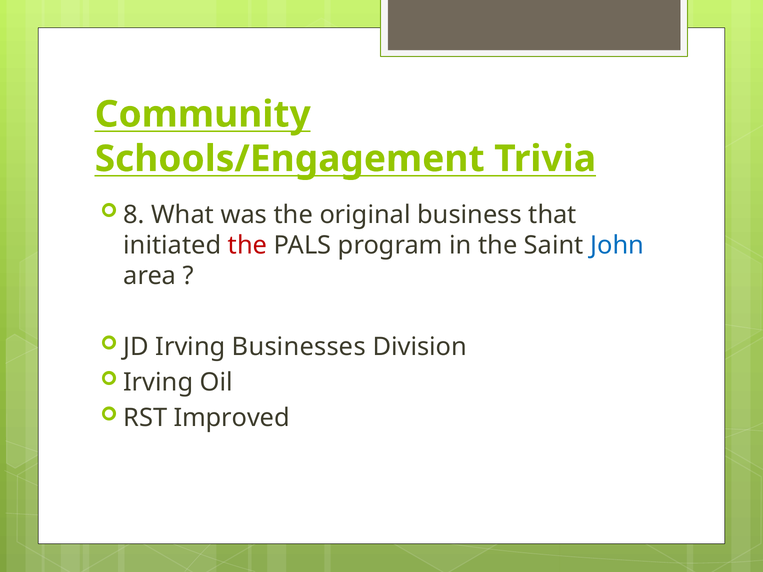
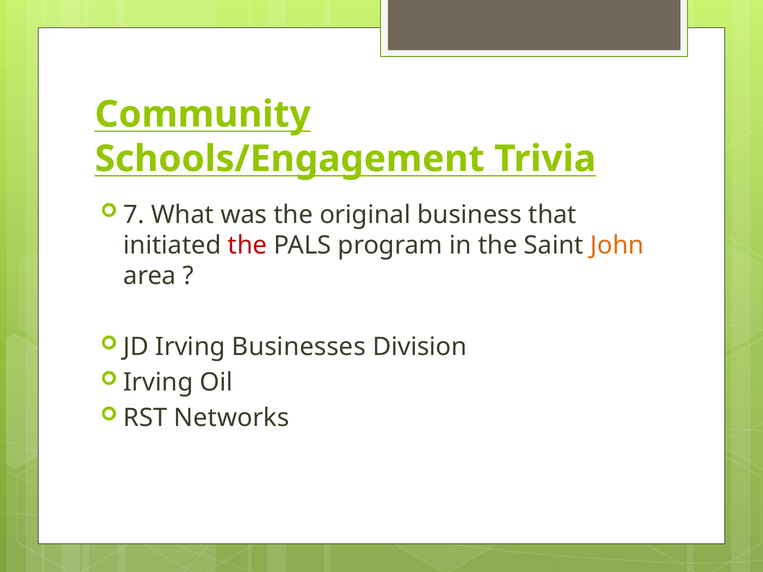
8: 8 -> 7 (134, 215)
John colour: blue -> orange (617, 245)
Improved: Improved -> Networks (232, 418)
